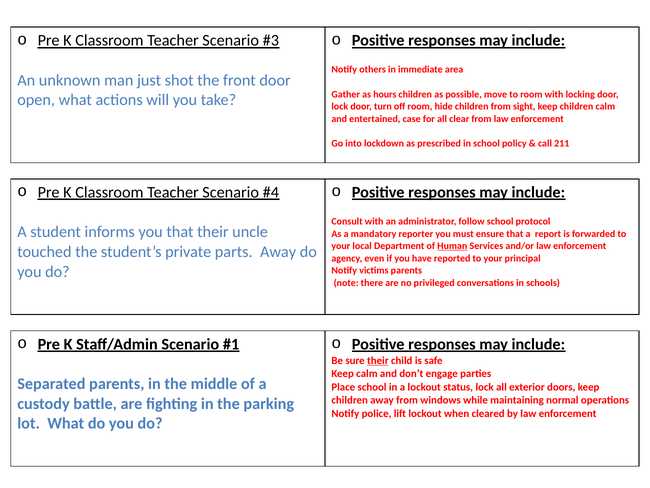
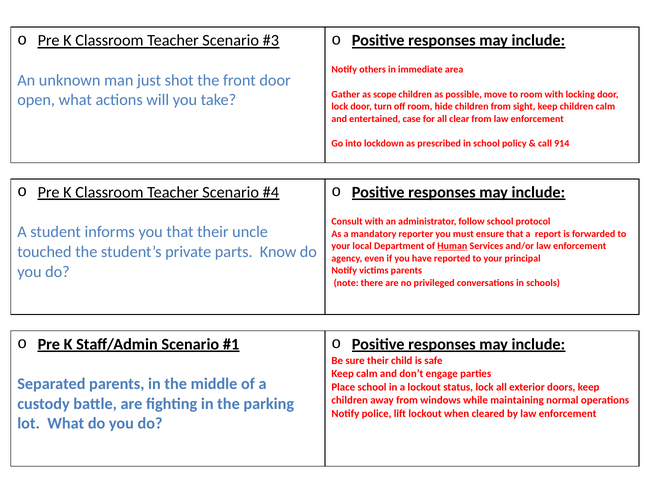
hours: hours -> scope (385, 94)
211: 211 -> 914 (562, 143)
parts Away: Away -> Know (278, 252)
their underline: present -> none (378, 360)
